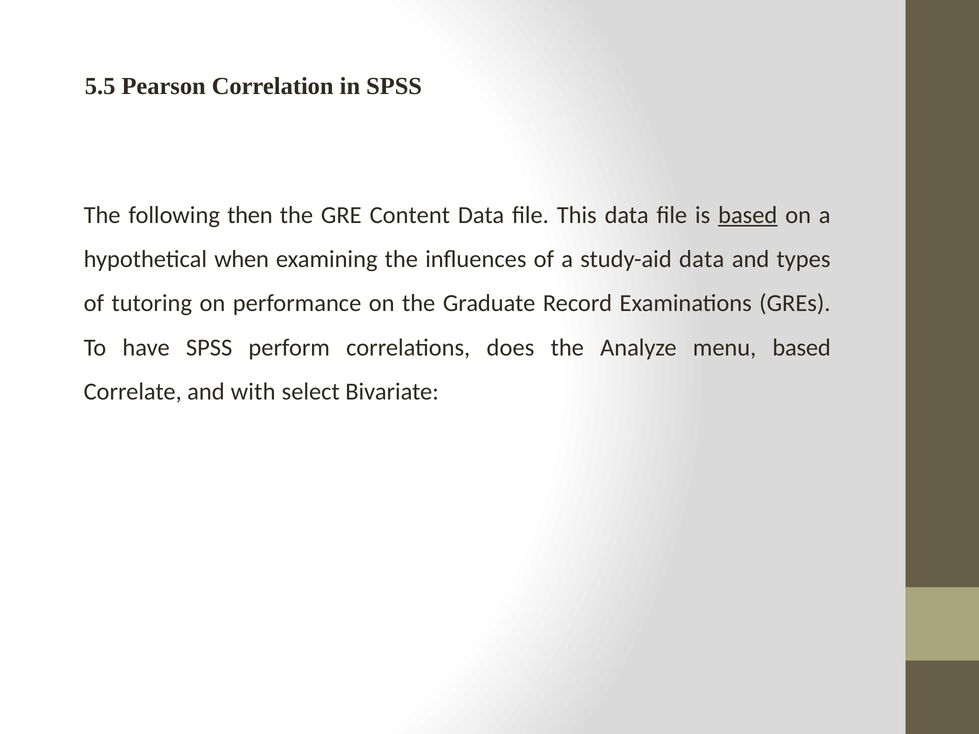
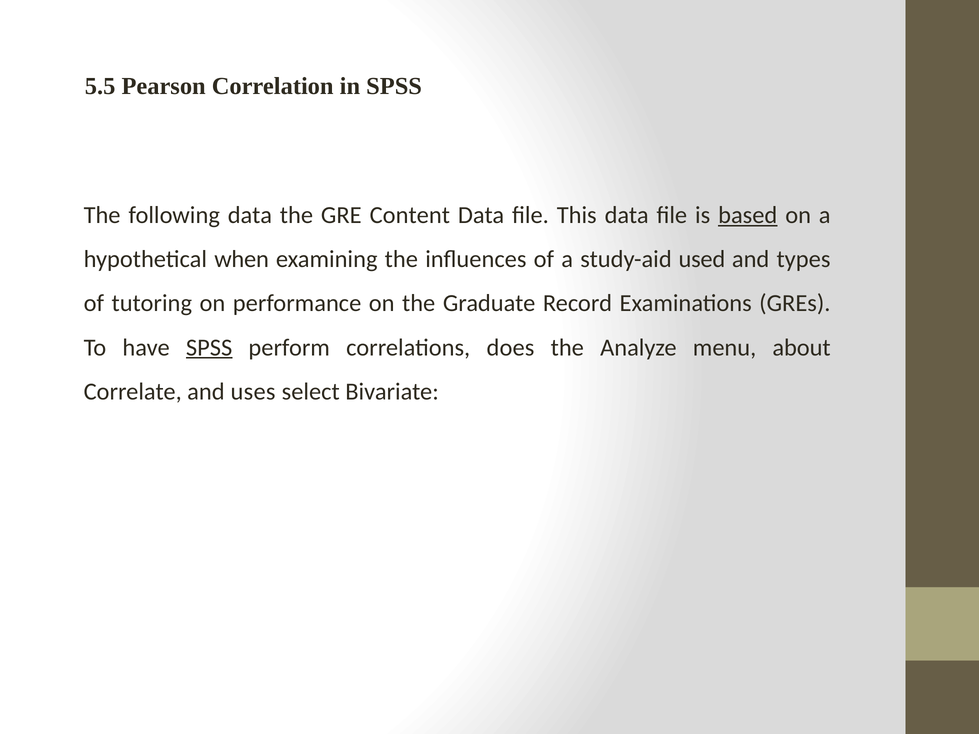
following then: then -> data (250, 215)
study-aid data: data -> used (702, 259)
SPSS underline: none -> present (209, 348)
menu based: based -> about (802, 348)
with: with -> uses (253, 392)
